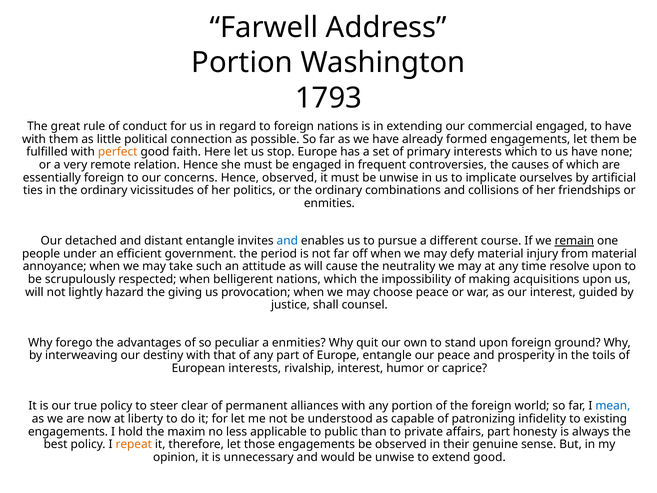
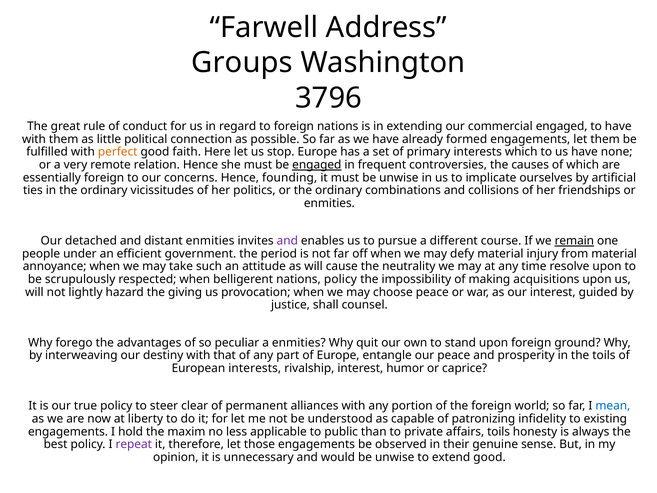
Portion: Portion -> Groups (242, 63)
1793: 1793 -> 3796 (329, 98)
engaged underline: none -> present (317, 165)
Hence observed: observed -> founding (290, 178)
distant entangle: entangle -> enmities (210, 241)
and colour: blue -> purple (287, 241)
nations which: which -> policy (340, 279)
affairs part: part -> toils (499, 431)
repeat colour: orange -> purple (134, 444)
